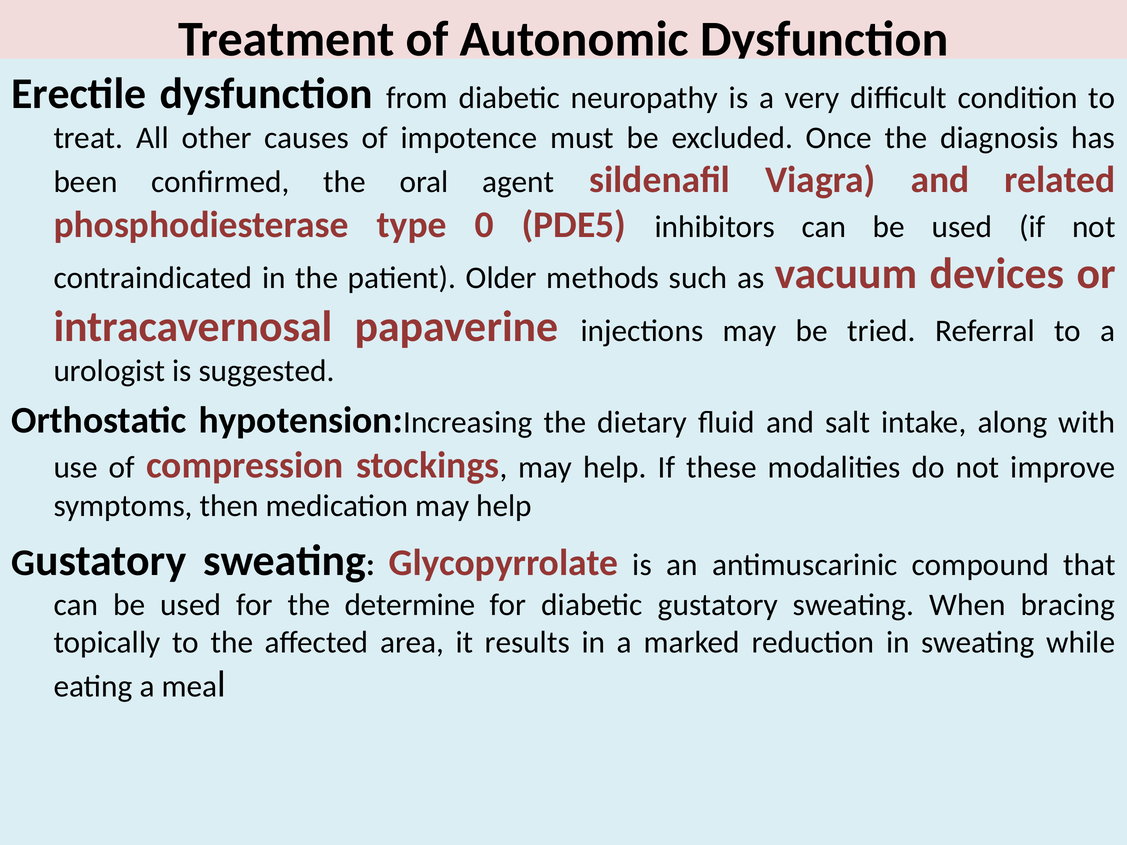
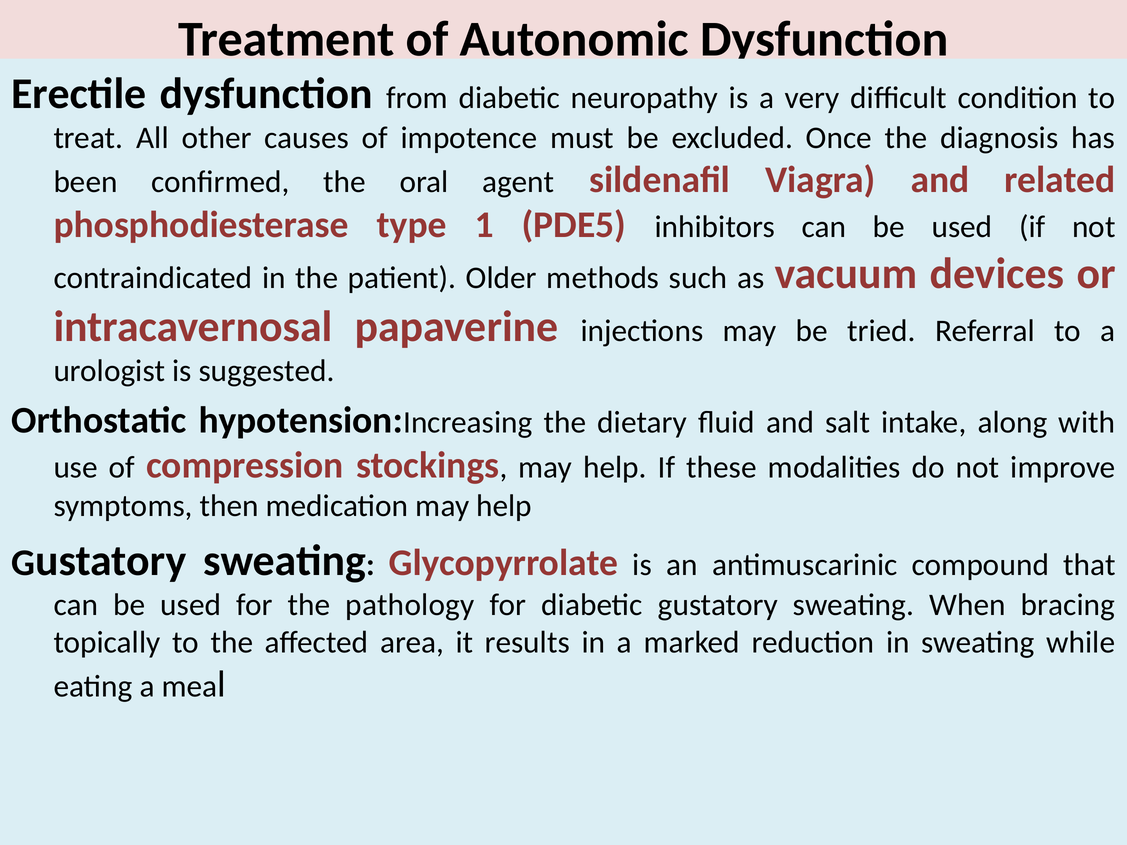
0: 0 -> 1 (484, 225)
determine: determine -> pathology (410, 605)
